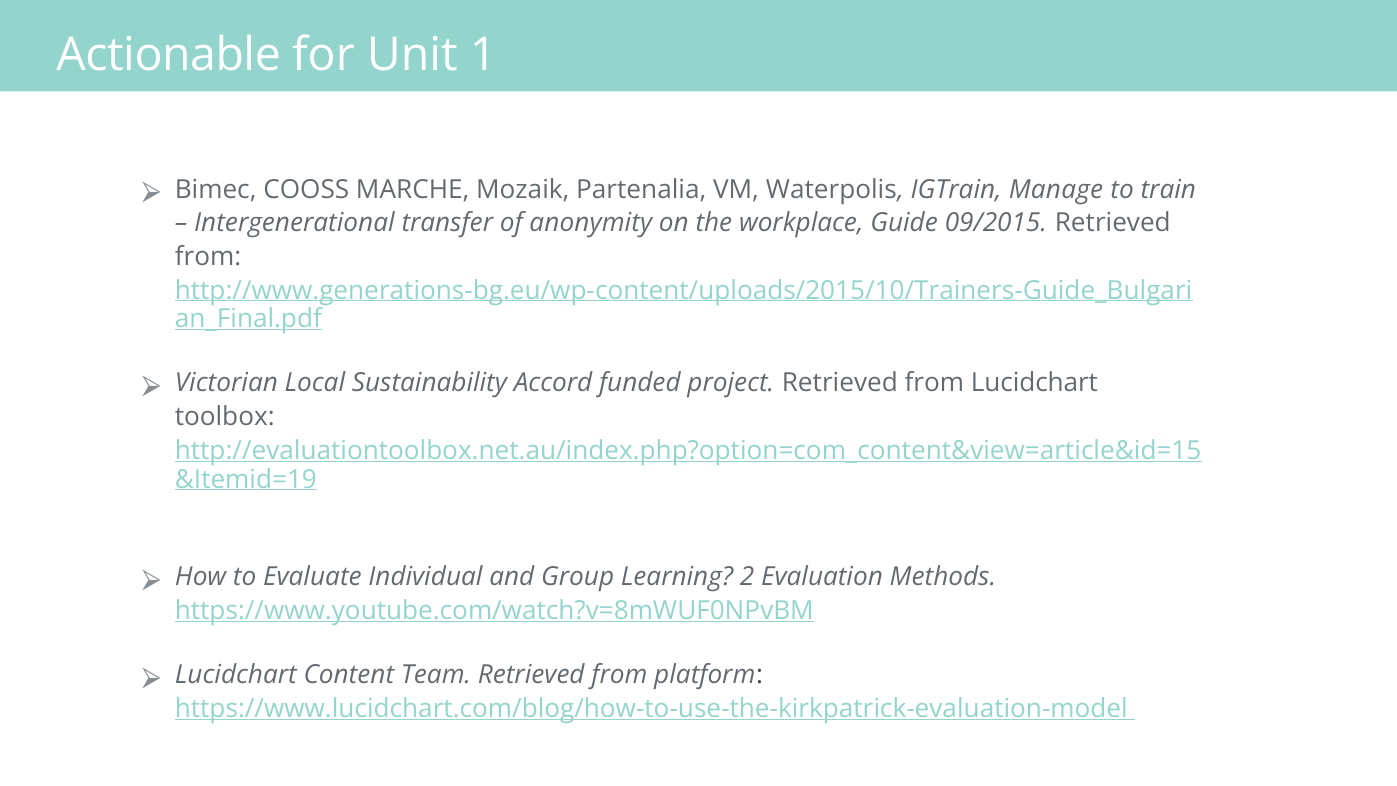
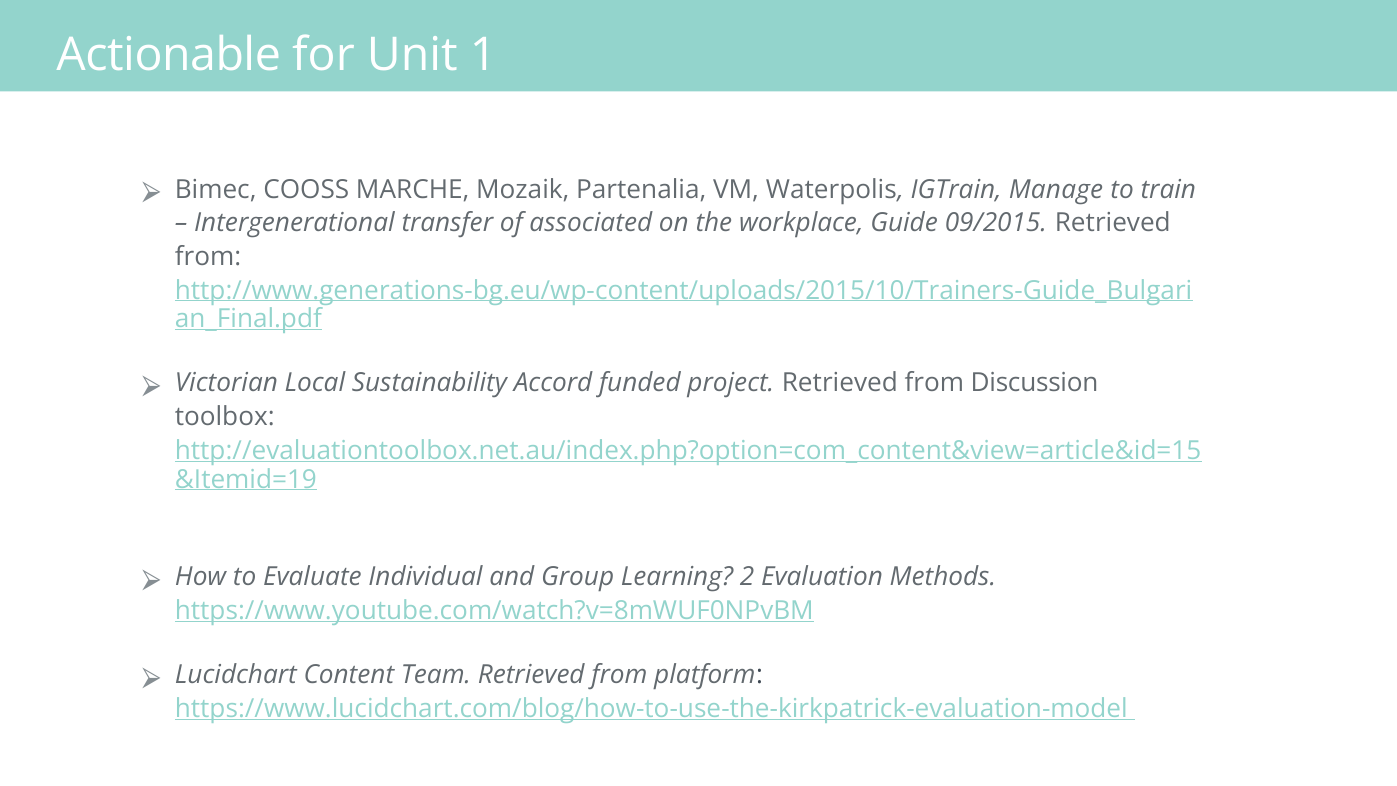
anonymity: anonymity -> associated (591, 223)
from Lucidchart: Lucidchart -> Discussion (1035, 383)
